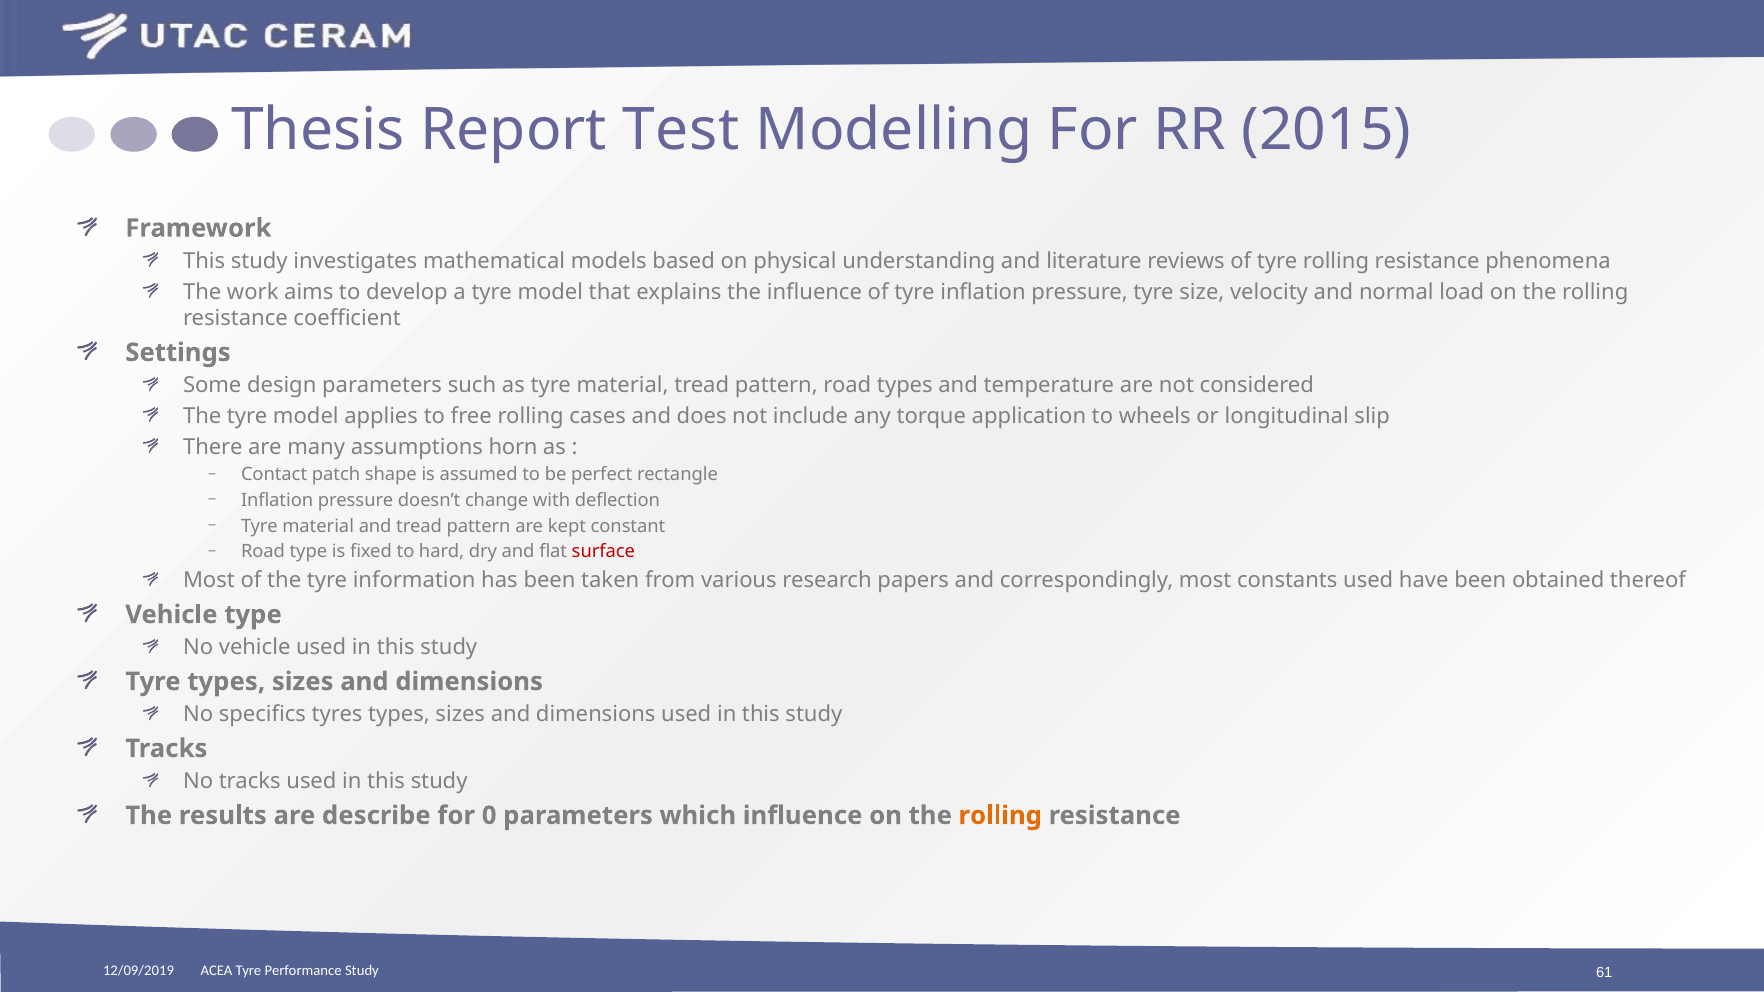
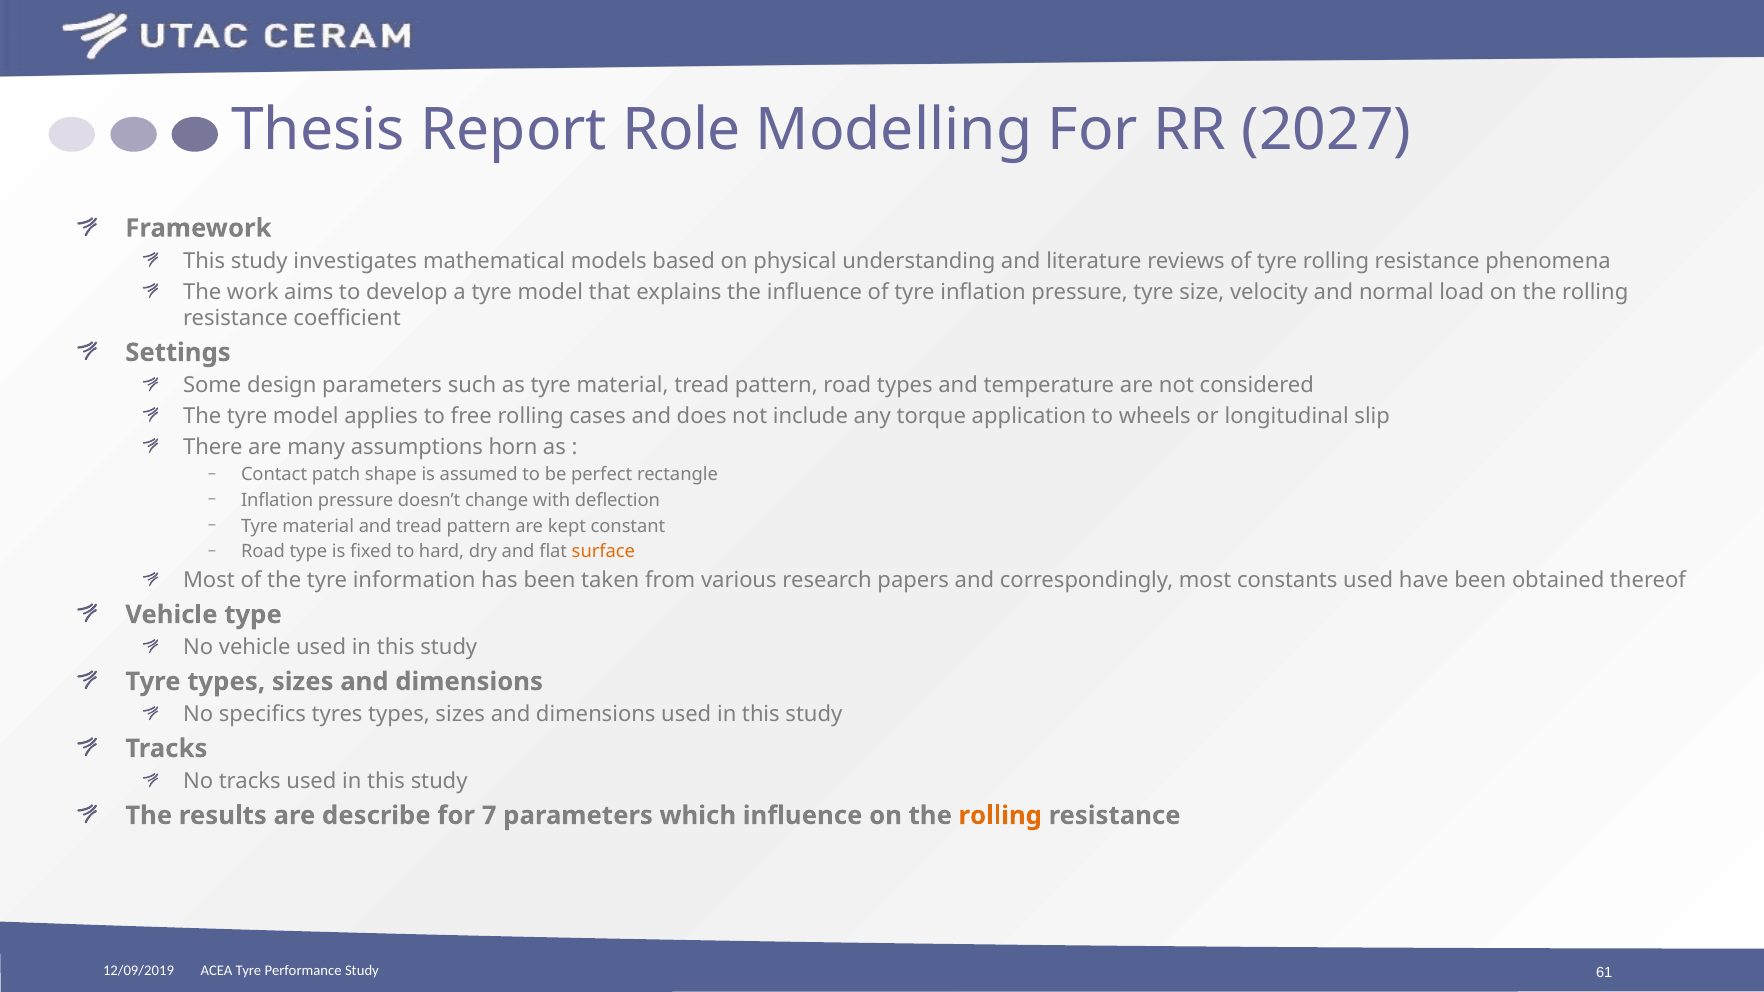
Test: Test -> Role (682, 130)
2015: 2015 -> 2027 (1326, 130)
surface colour: red -> orange (603, 552)
0: 0 -> 7 (489, 816)
